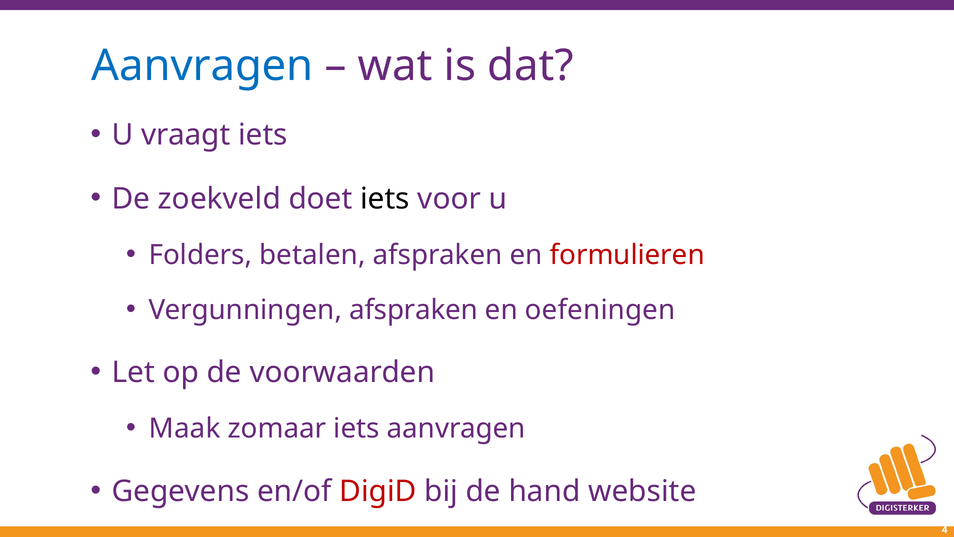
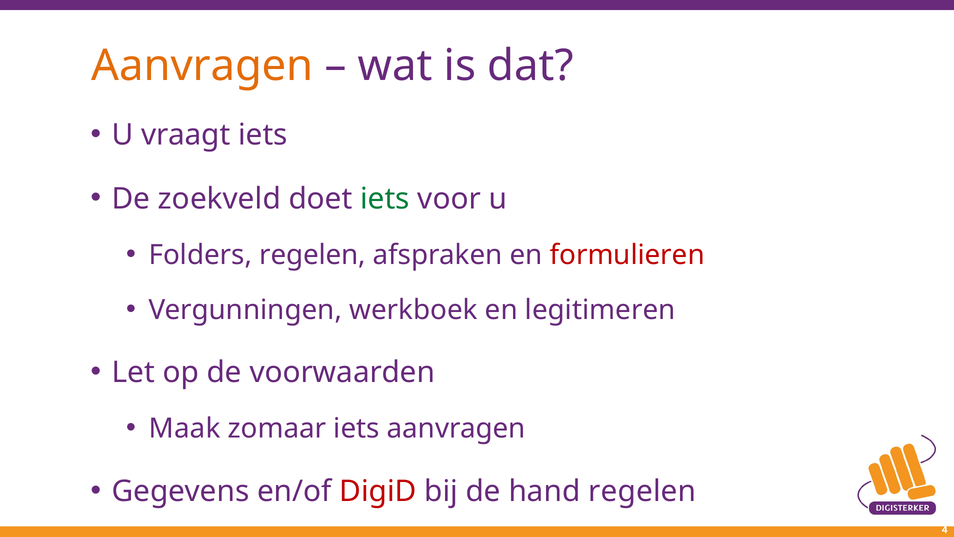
Aanvragen colour: blue -> orange (202, 66)
iets colour: black -> green (385, 199)
Folders betalen: betalen -> regelen (312, 255)
Vergunningen afspraken: afspraken -> werkboek (413, 310)
oefeningen: oefeningen -> legitimeren (600, 310)
hand website: website -> regelen (642, 491)
